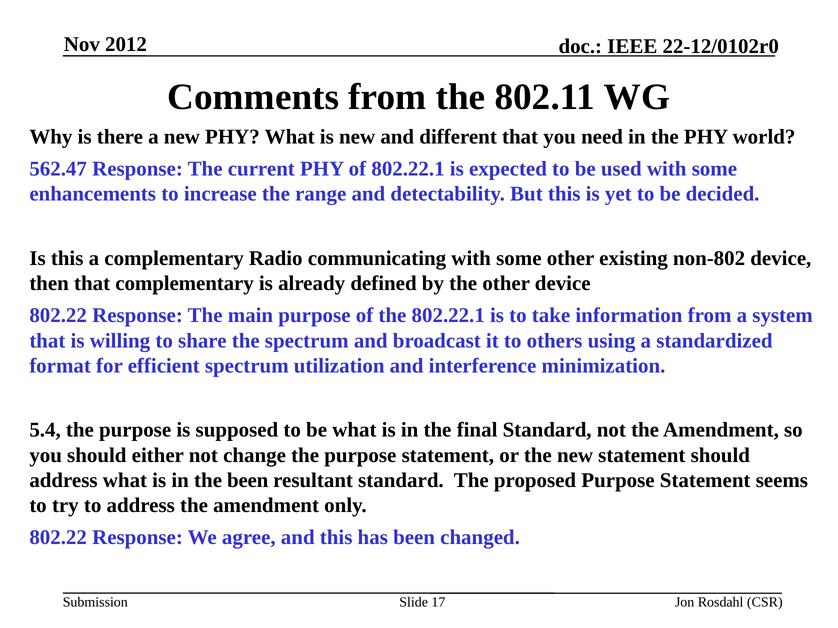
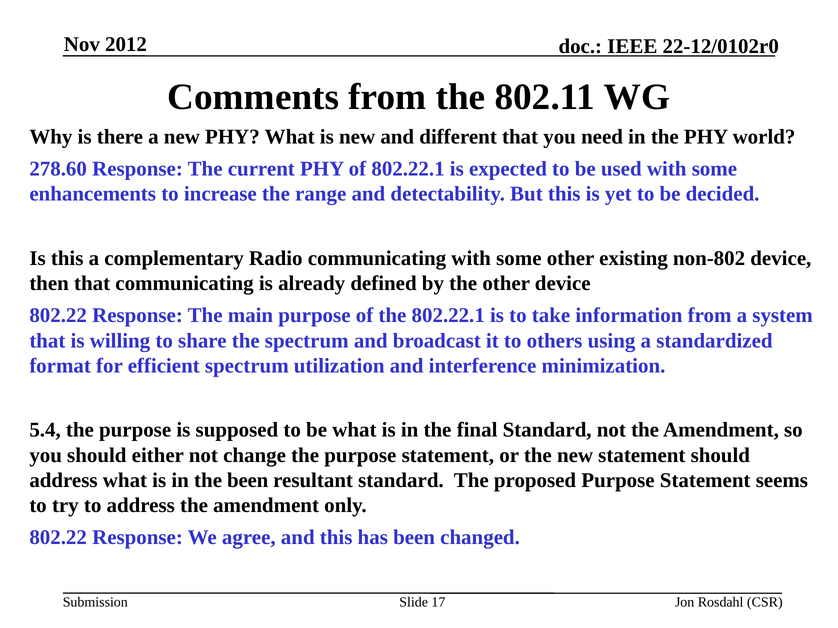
562.47: 562.47 -> 278.60 (58, 169)
that complementary: complementary -> communicating (185, 284)
